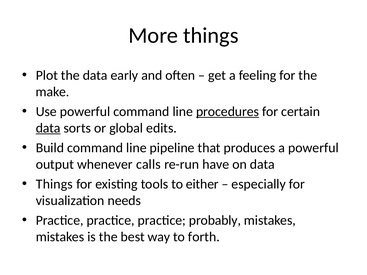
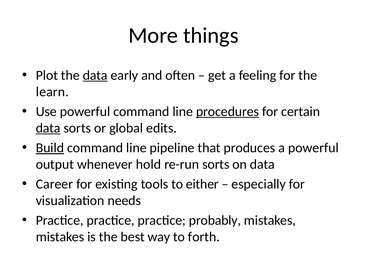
data underline: none -> present (95, 75)
make: make -> learn (52, 92)
Build underline: none -> present (50, 148)
calls: calls -> hold (148, 164)
re-run have: have -> sorts (216, 164)
Things: Things -> Career (54, 184)
